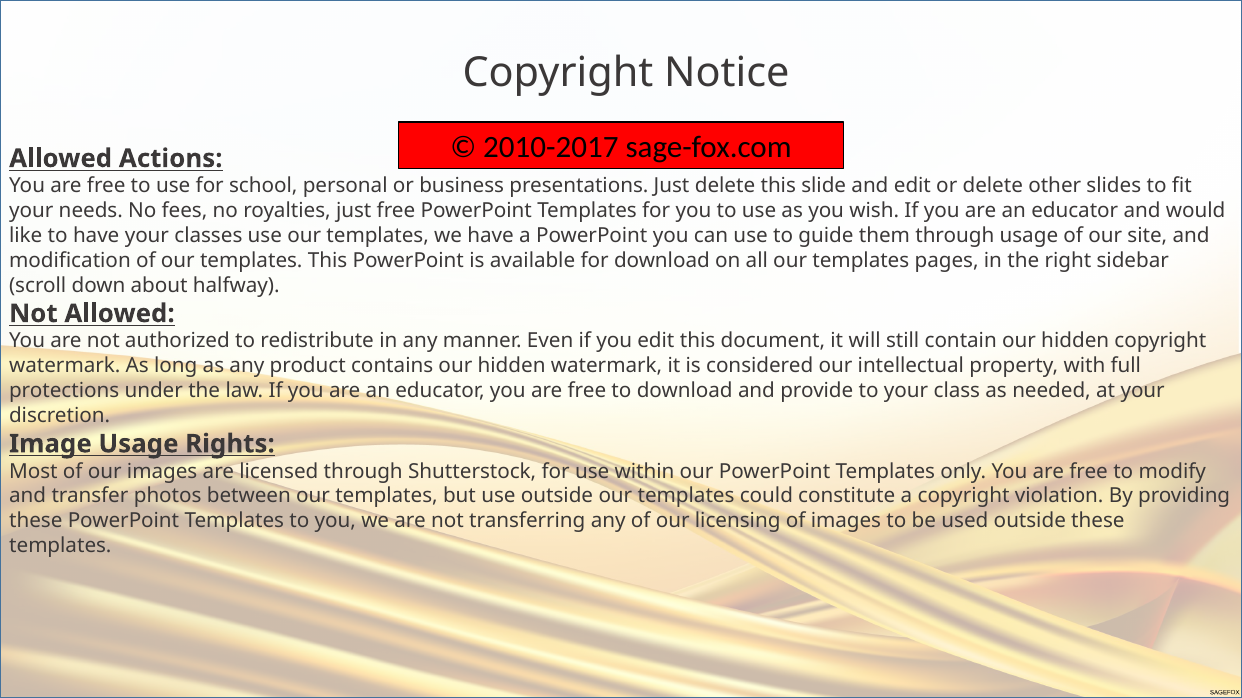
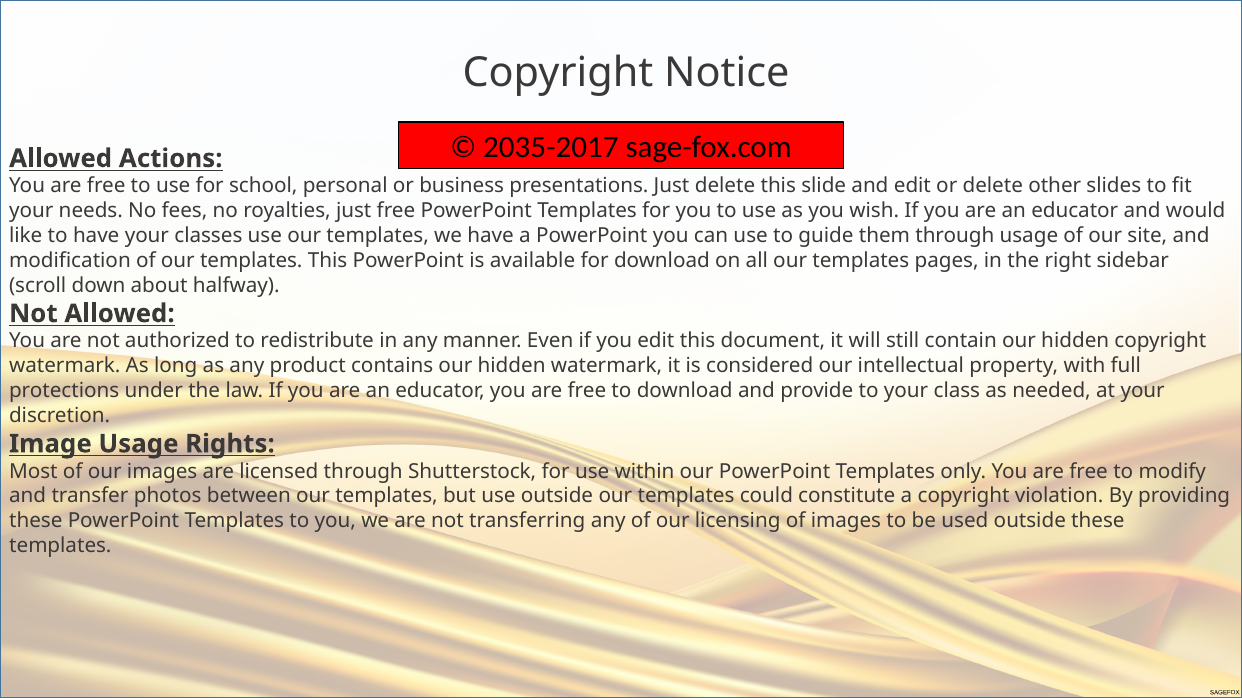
2010-2017: 2010-2017 -> 2035-2017 (551, 147)
